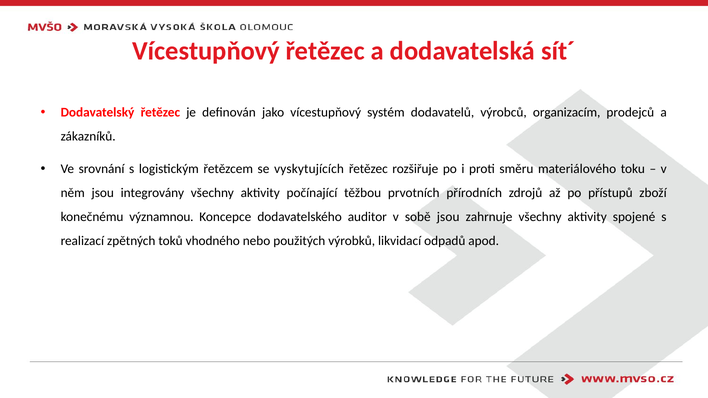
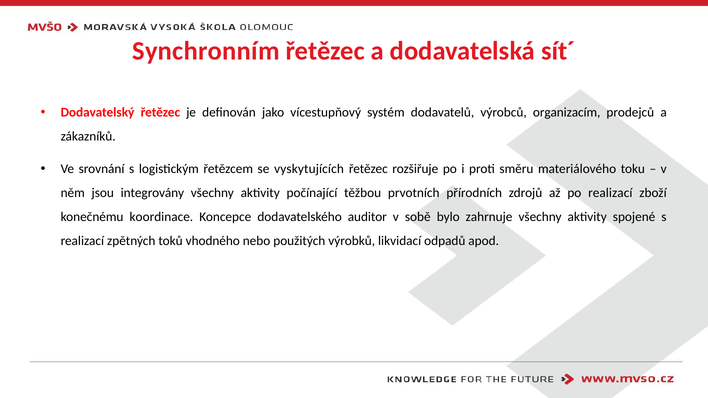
Vícestupňový: Vícestupňový -> Synchronním (206, 51)
po přístupů: přístupů -> realizací (610, 193)
významnou: významnou -> koordinace (161, 217)
sobě jsou: jsou -> bylo (448, 217)
